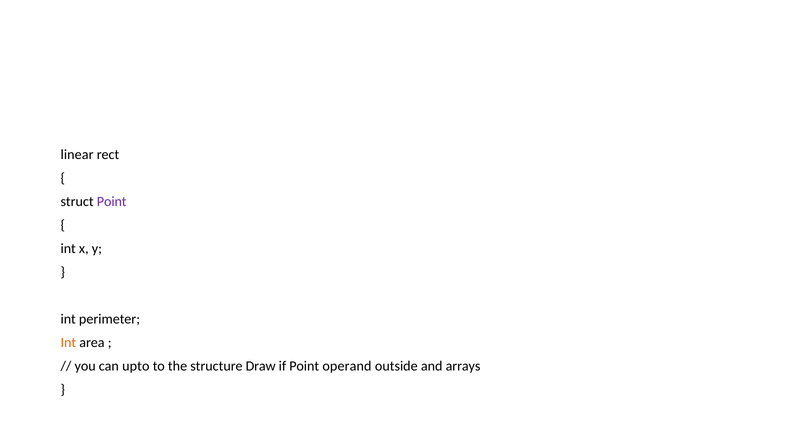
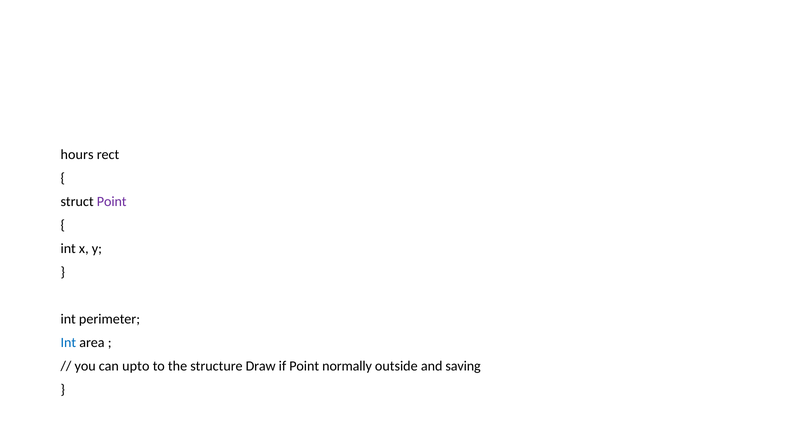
linear: linear -> hours (77, 155)
Int colour: orange -> blue (68, 343)
operand: operand -> normally (347, 366)
arrays: arrays -> saving (463, 366)
